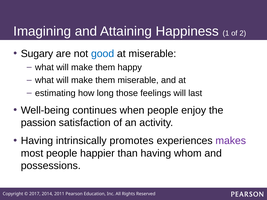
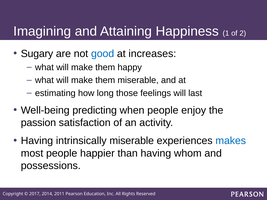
at miserable: miserable -> increases (152, 54)
continues: continues -> predicting (95, 110)
intrinsically promotes: promotes -> miserable (132, 141)
makes colour: purple -> blue (231, 141)
